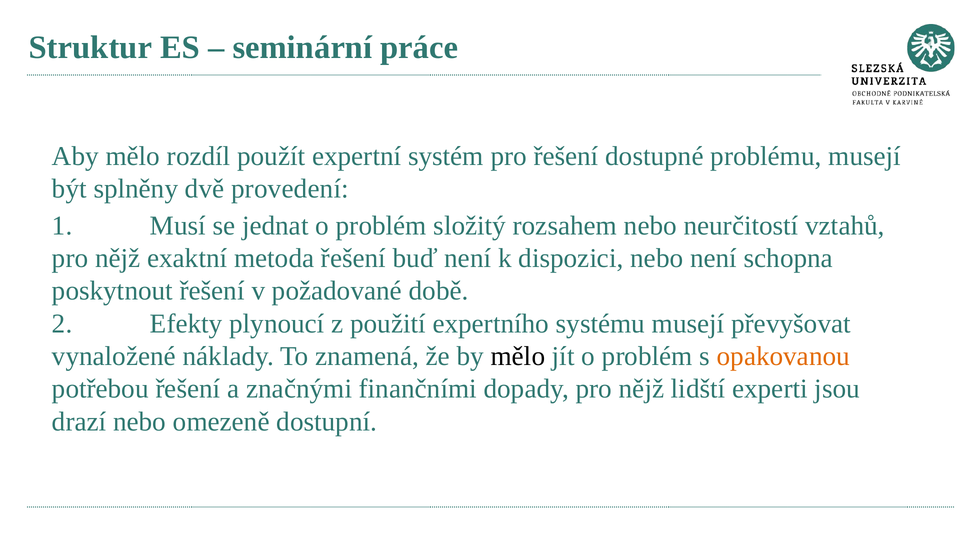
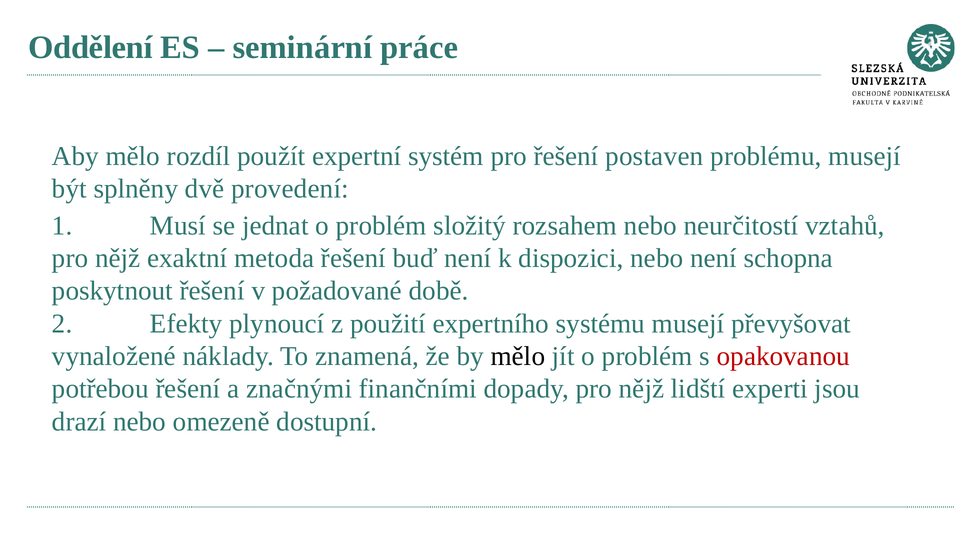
Struktur: Struktur -> Oddělení (91, 48)
dostupné: dostupné -> postaven (654, 156)
opakovanou colour: orange -> red (783, 356)
